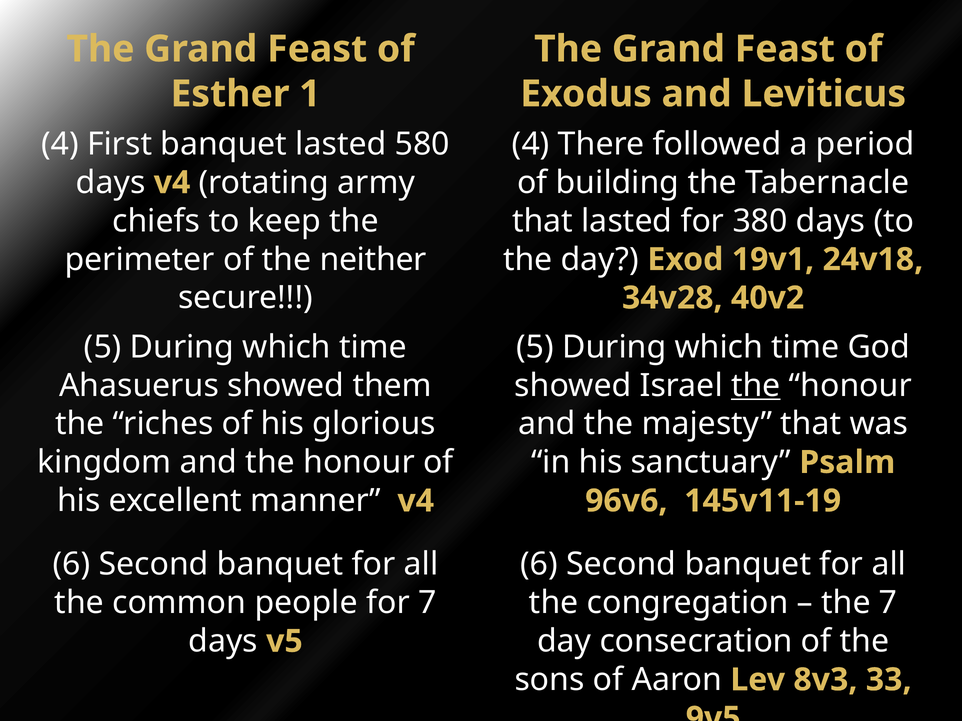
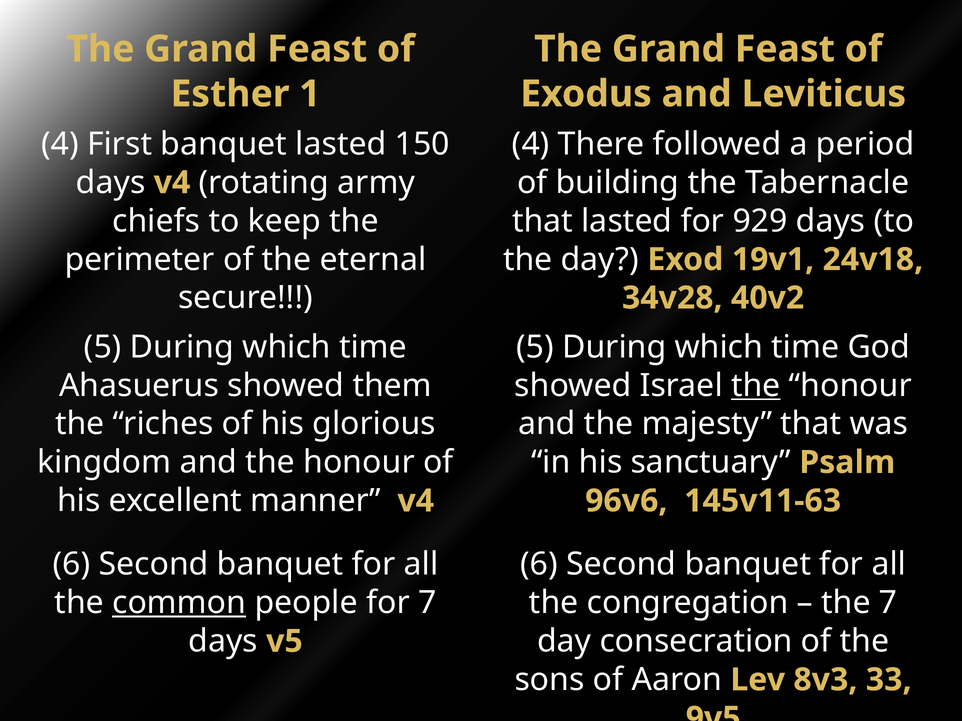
580: 580 -> 150 (422, 144)
380: 380 -> 929 (760, 221)
neither: neither -> eternal (373, 260)
145v11-19: 145v11-19 -> 145v11-63 (763, 501)
common underline: none -> present (179, 603)
